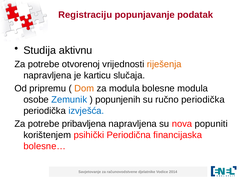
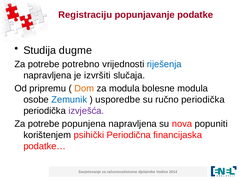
podatak: podatak -> podatke (195, 15)
aktivnu: aktivnu -> dugme (76, 50)
otvorenoj: otvorenoj -> potrebno (81, 64)
riješenja colour: orange -> blue (164, 64)
karticu: karticu -> izvršiti (97, 75)
popunjenih: popunjenih -> usporedbe (118, 100)
izvješća colour: blue -> purple (86, 111)
pribavljena: pribavljena -> popunjena (84, 124)
bolesne…: bolesne… -> podatke… (45, 146)
